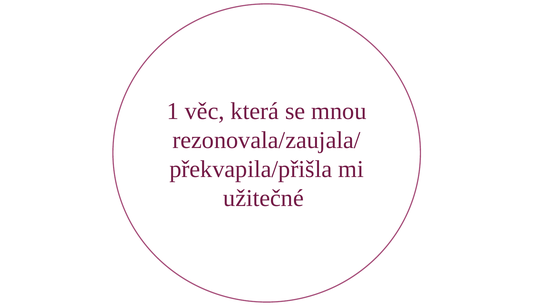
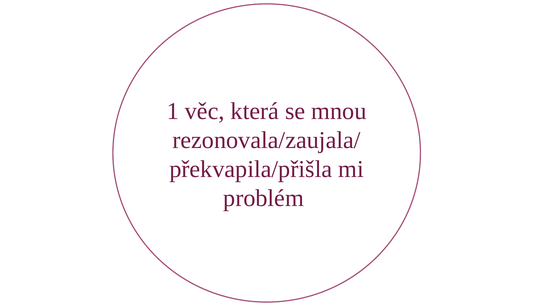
užitečné: užitečné -> problém (264, 199)
